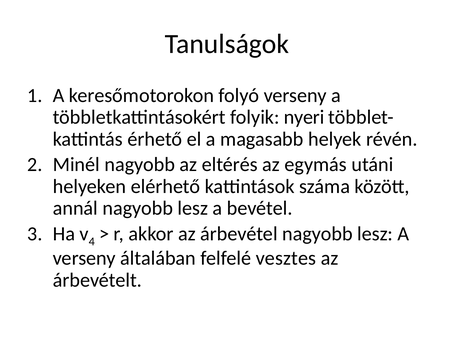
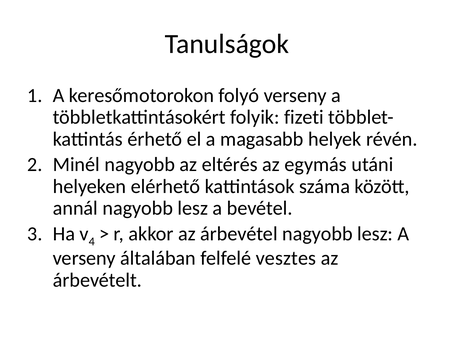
nyeri: nyeri -> fizeti (304, 117)
